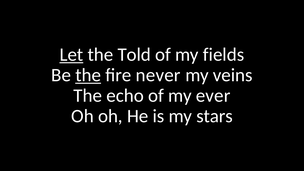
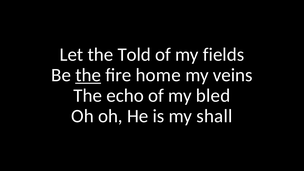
Let underline: present -> none (71, 55)
never: never -> home (158, 75)
ever: ever -> bled (213, 96)
stars: stars -> shall (214, 116)
